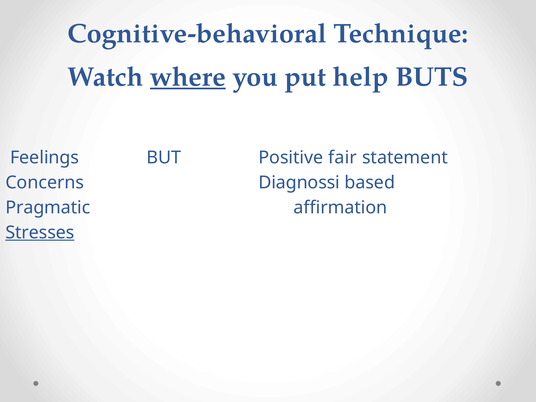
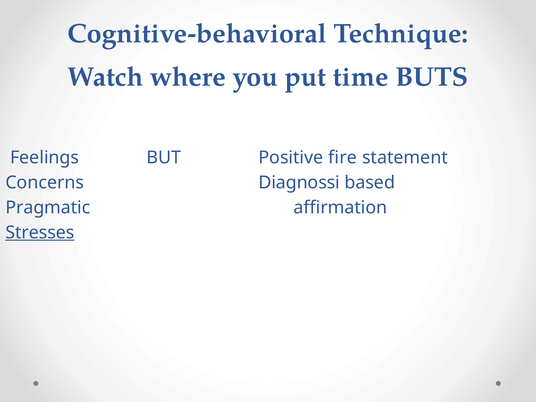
where underline: present -> none (188, 77)
help: help -> time (361, 77)
fair: fair -> fire (343, 158)
